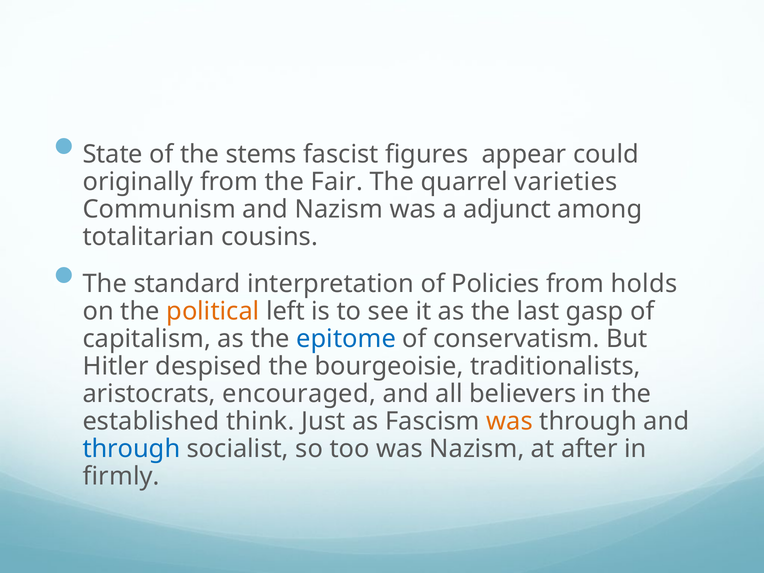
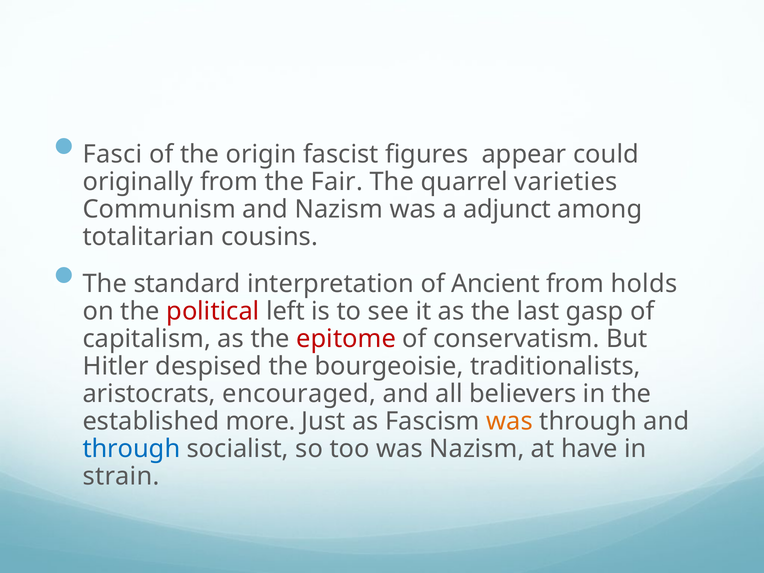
State: State -> Fasci (113, 155)
stems: stems -> origin (261, 155)
Policies: Policies -> Ancient (496, 284)
political colour: orange -> red (213, 311)
epitome colour: blue -> red (346, 339)
think: think -> more (261, 421)
after: after -> have (589, 449)
firmly: firmly -> strain (121, 476)
